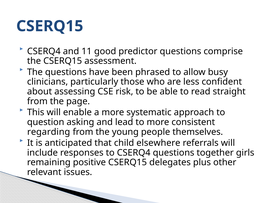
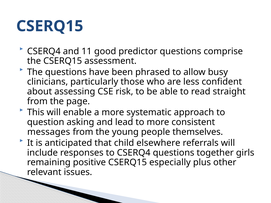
regarding: regarding -> messages (49, 132)
delegates: delegates -> especially (170, 163)
